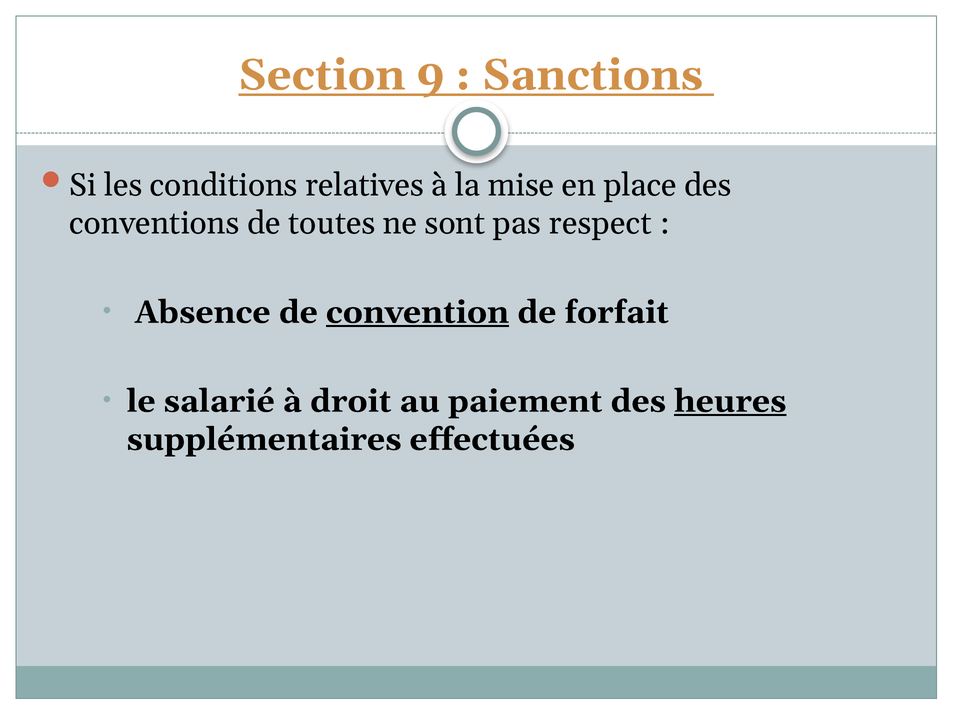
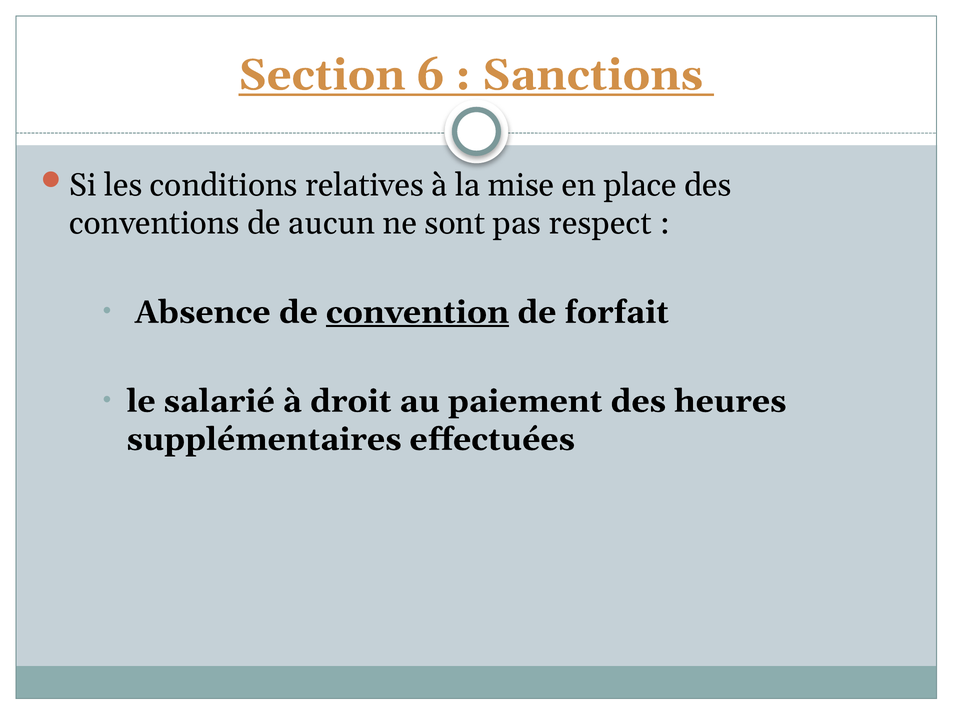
9: 9 -> 6 (430, 75)
toutes: toutes -> aucun (332, 223)
heures underline: present -> none (730, 401)
